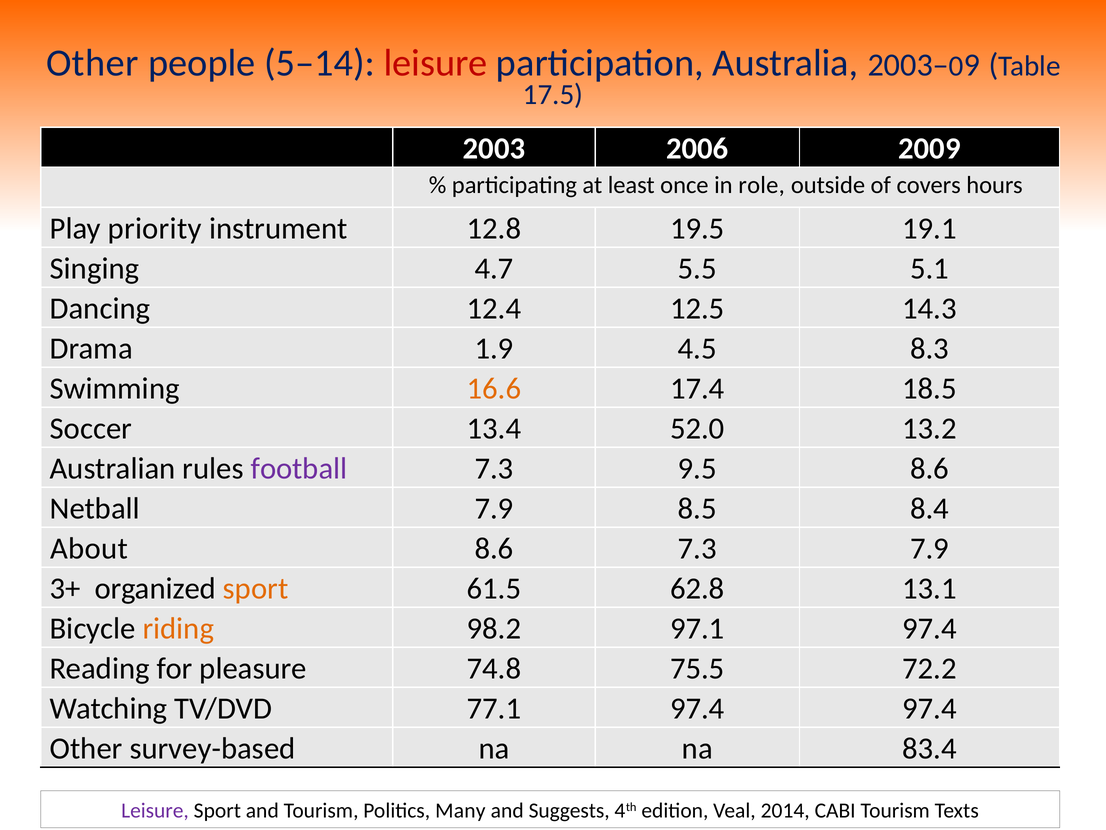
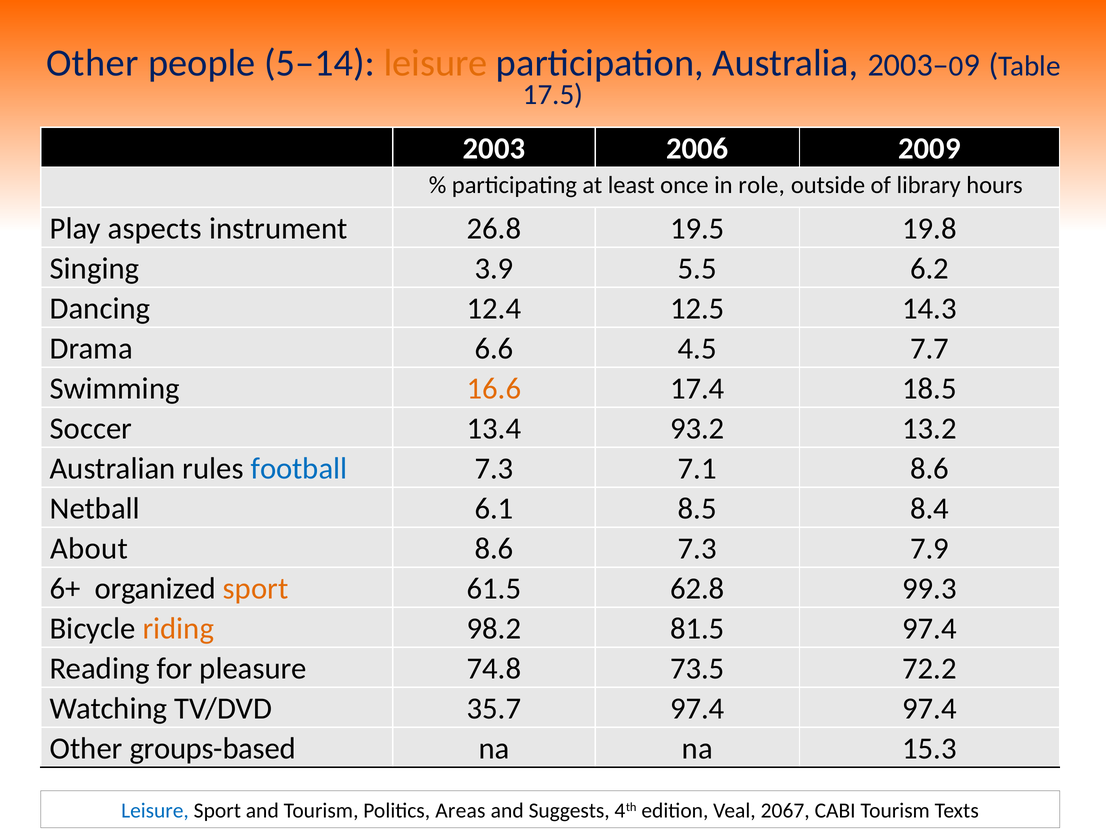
leisure colour: red -> orange (436, 63)
covers: covers -> library (929, 185)
priority: priority -> aspects (155, 229)
12.8: 12.8 -> 26.8 (494, 229)
19.1: 19.1 -> 19.8 (929, 229)
4.7: 4.7 -> 3.9 (494, 269)
5.1: 5.1 -> 6.2 (929, 269)
1.9: 1.9 -> 6.6 (494, 349)
8.3: 8.3 -> 7.7 (929, 349)
52.0: 52.0 -> 93.2 (697, 429)
football colour: purple -> blue (299, 468)
9.5: 9.5 -> 7.1 (697, 468)
Netball 7.9: 7.9 -> 6.1 (494, 508)
3+: 3+ -> 6+ (65, 588)
13.1: 13.1 -> 99.3 (929, 588)
97.1: 97.1 -> 81.5 (697, 628)
75.5: 75.5 -> 73.5 (697, 668)
77.1: 77.1 -> 35.7 (494, 708)
survey-based: survey-based -> groups-based (213, 748)
83.4: 83.4 -> 15.3 (929, 748)
Leisure colour: purple -> blue (155, 810)
Many: Many -> Areas (460, 810)
2014: 2014 -> 2067 (785, 810)
